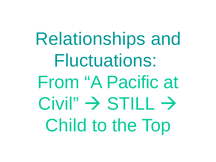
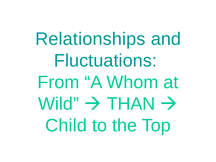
Pacific: Pacific -> Whom (132, 82)
Civil: Civil -> Wild (59, 104)
STILL: STILL -> THAN (131, 104)
